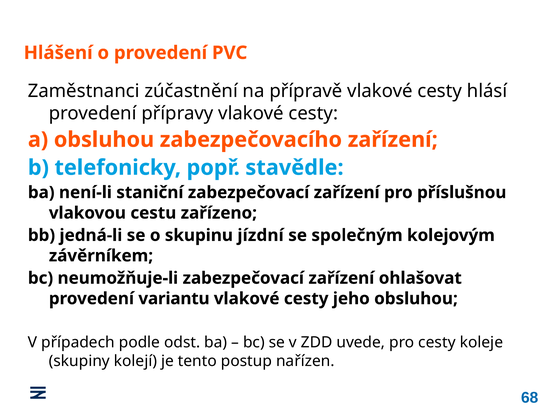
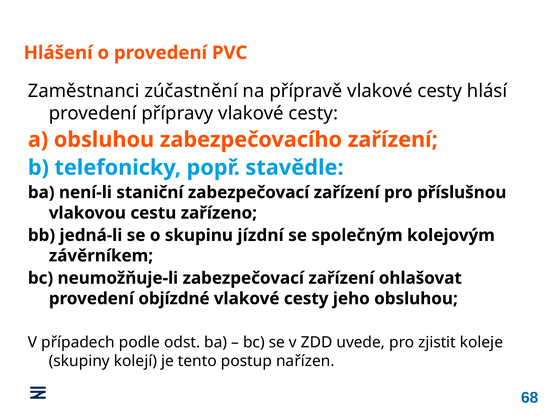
variantu: variantu -> objízdné (174, 298)
pro cesty: cesty -> zjistit (437, 342)
